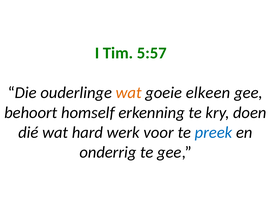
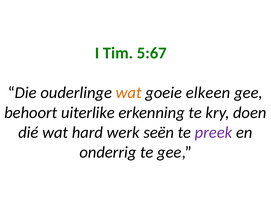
5:57: 5:57 -> 5:67 (152, 53)
homself: homself -> uiterlike (88, 113)
voor: voor -> seën (159, 133)
preek colour: blue -> purple (214, 133)
